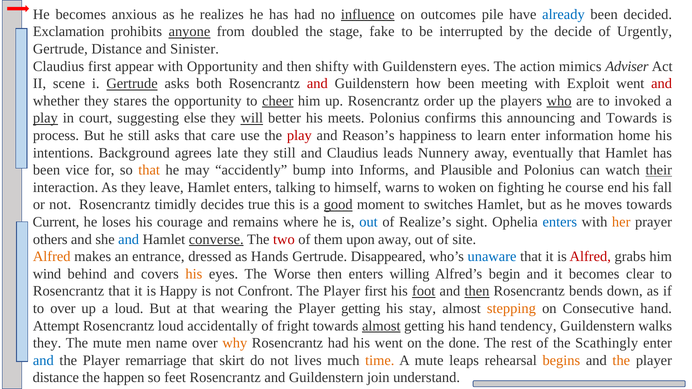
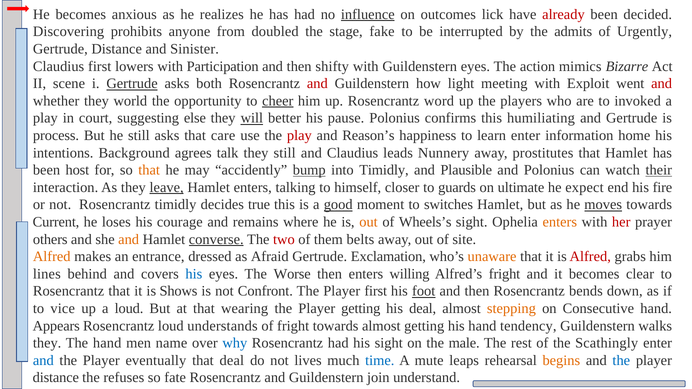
pile: pile -> lick (493, 14)
already colour: blue -> red (563, 14)
Exclamation: Exclamation -> Discovering (69, 32)
anyone underline: present -> none (189, 32)
decide: decide -> admits (573, 32)
appear: appear -> lowers (134, 66)
with Opportunity: Opportunity -> Participation (223, 66)
Adviser: Adviser -> Bizarre (627, 66)
how been: been -> light (461, 84)
stares: stares -> world (130, 101)
order: order -> word (439, 101)
who underline: present -> none (559, 101)
play underline: present -> none (45, 118)
meets: meets -> pause (346, 118)
announcing: announcing -> humiliating (541, 118)
and Towards: Towards -> Gertrude (632, 118)
late: late -> talk (228, 153)
eventually: eventually -> prostitutes (543, 153)
vice: vice -> host (77, 170)
bump underline: none -> present (309, 170)
into Informs: Informs -> Timidly (384, 170)
leave underline: none -> present (167, 188)
warns: warns -> closer (402, 188)
woken: woken -> guards (457, 188)
fighting: fighting -> ultimate (521, 188)
course: course -> expect (584, 188)
fall: fall -> fire (662, 188)
moves underline: none -> present (603, 205)
out colour: blue -> orange (369, 222)
Realize’s: Realize’s -> Wheels’s (425, 222)
enters colour: blue -> orange (560, 222)
her colour: orange -> red (621, 222)
and colour: blue -> orange (129, 239)
upon: upon -> belts (360, 239)
Hands: Hands -> Afraid (270, 257)
Disappeared: Disappeared -> Exclamation (388, 257)
unaware colour: blue -> orange (492, 257)
wind: wind -> lines (47, 274)
his colour: orange -> blue (194, 274)
Alfred’s begin: begin -> fright (505, 274)
Happy: Happy -> Shows (178, 291)
then underline: present -> none (477, 291)
to over: over -> vice (63, 309)
his stay: stay -> deal (423, 309)
Attempt: Attempt -> Appears (56, 326)
accidentally: accidentally -> understands (222, 326)
almost underline: present -> none (381, 326)
The mute: mute -> hand (107, 343)
why colour: orange -> blue (235, 343)
his went: went -> sight (389, 343)
done: done -> male (464, 343)
remarriage: remarriage -> eventually (156, 361)
that skirt: skirt -> deal (232, 361)
time colour: orange -> blue (380, 361)
the colour: orange -> blue (621, 361)
happen: happen -> refuses (124, 378)
feet: feet -> fate (175, 378)
